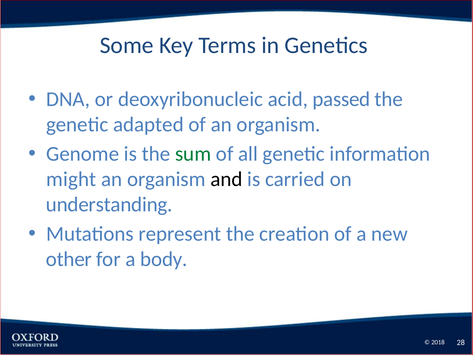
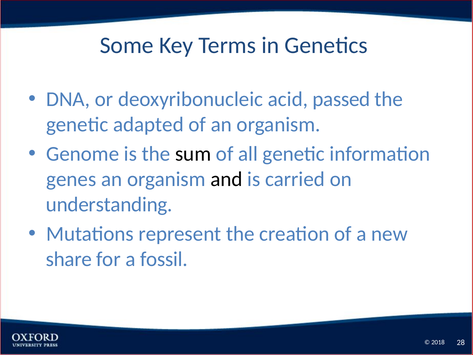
sum colour: green -> black (193, 154)
might: might -> genes (71, 179)
other: other -> share (69, 259)
body: body -> fossil (164, 259)
